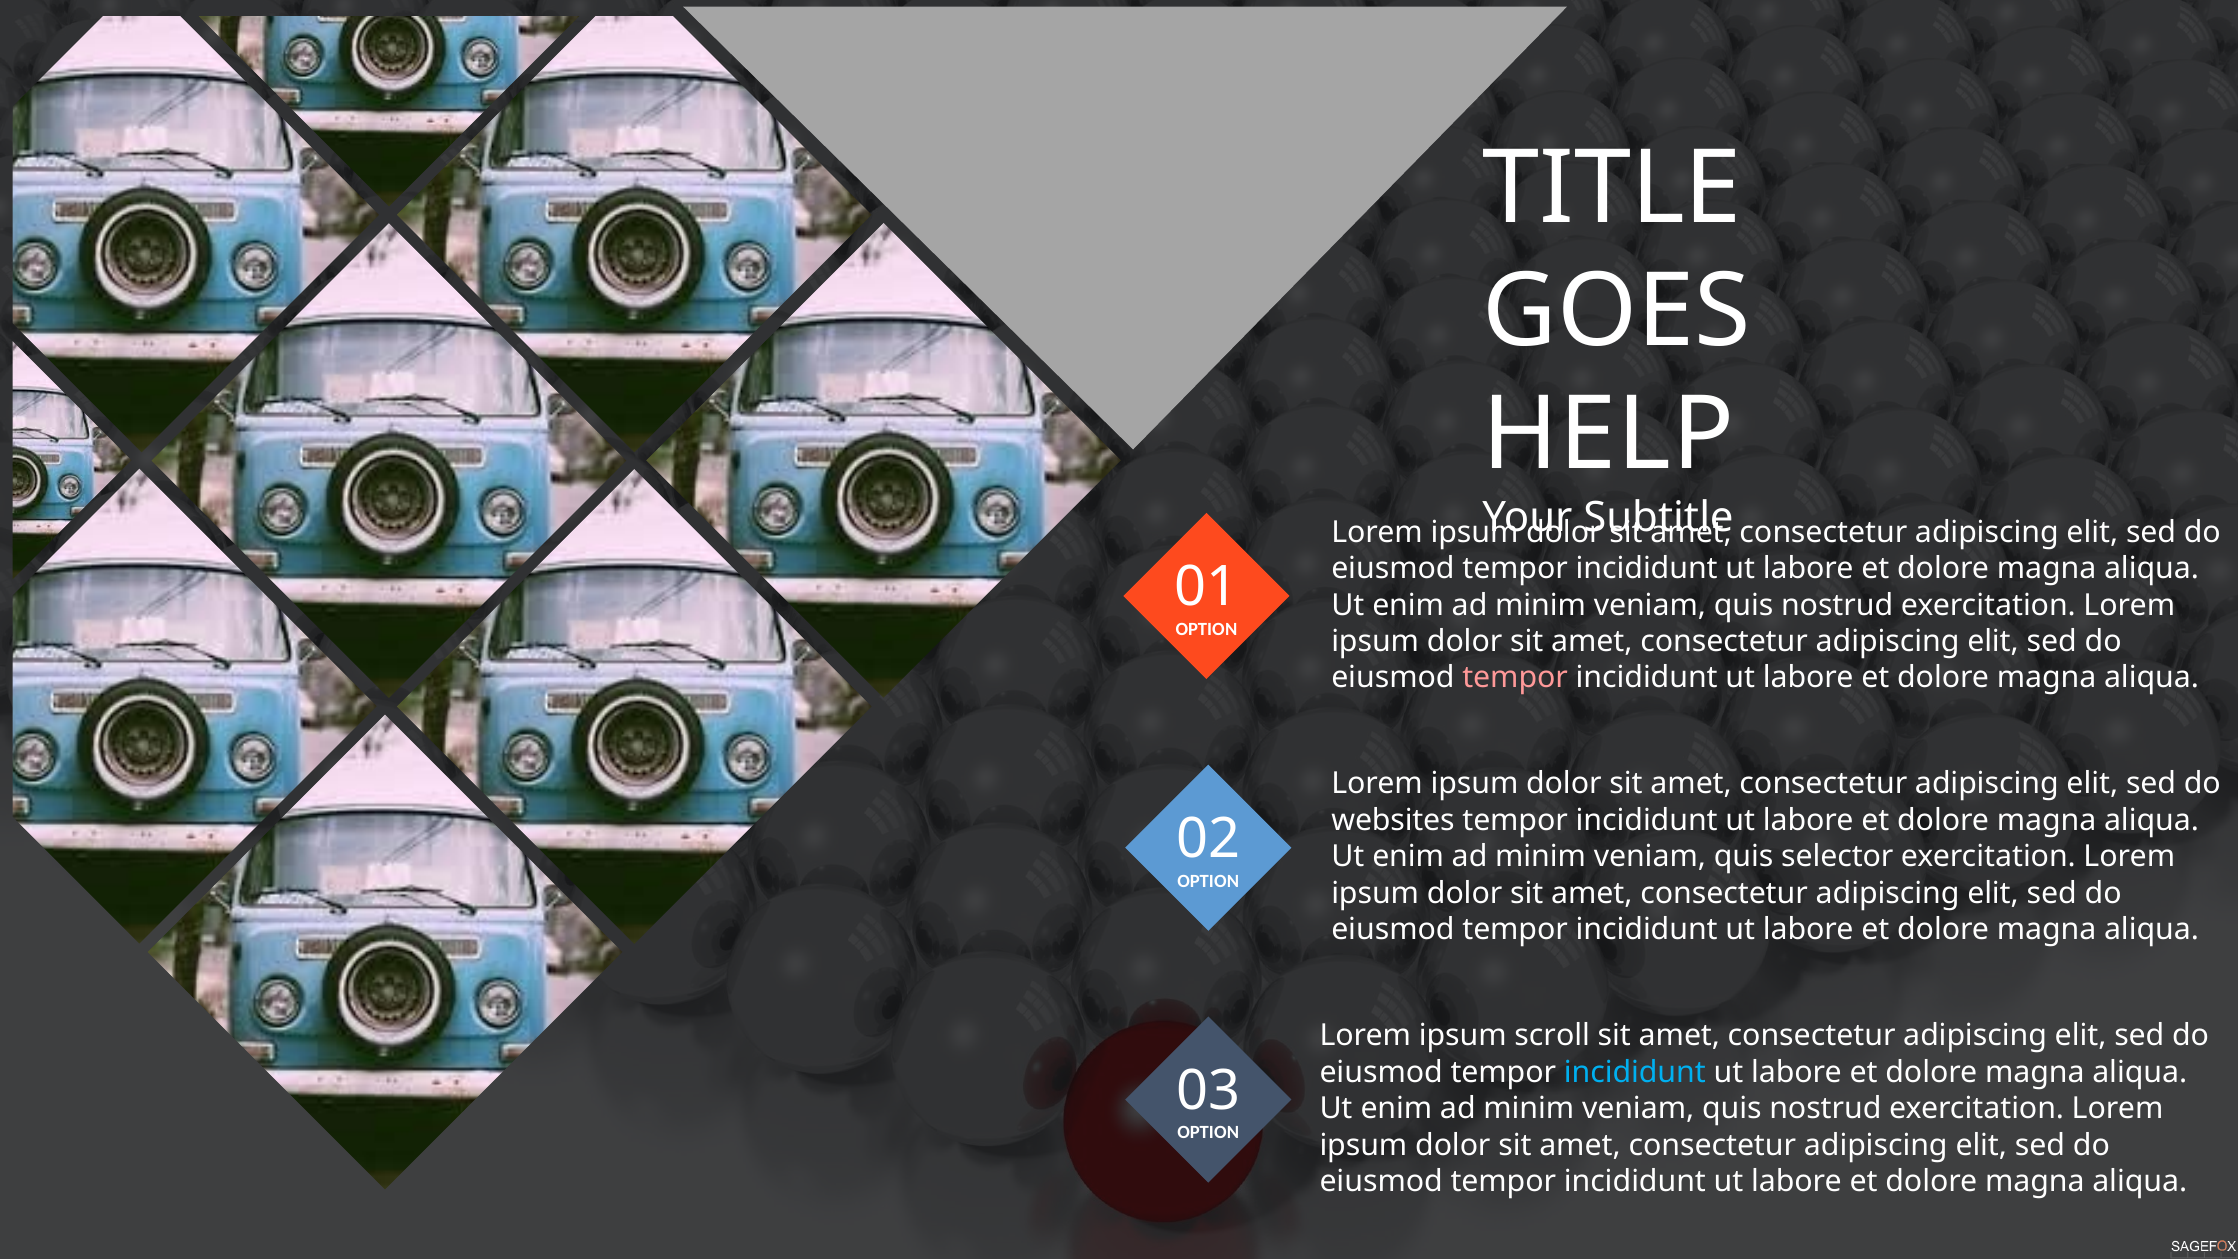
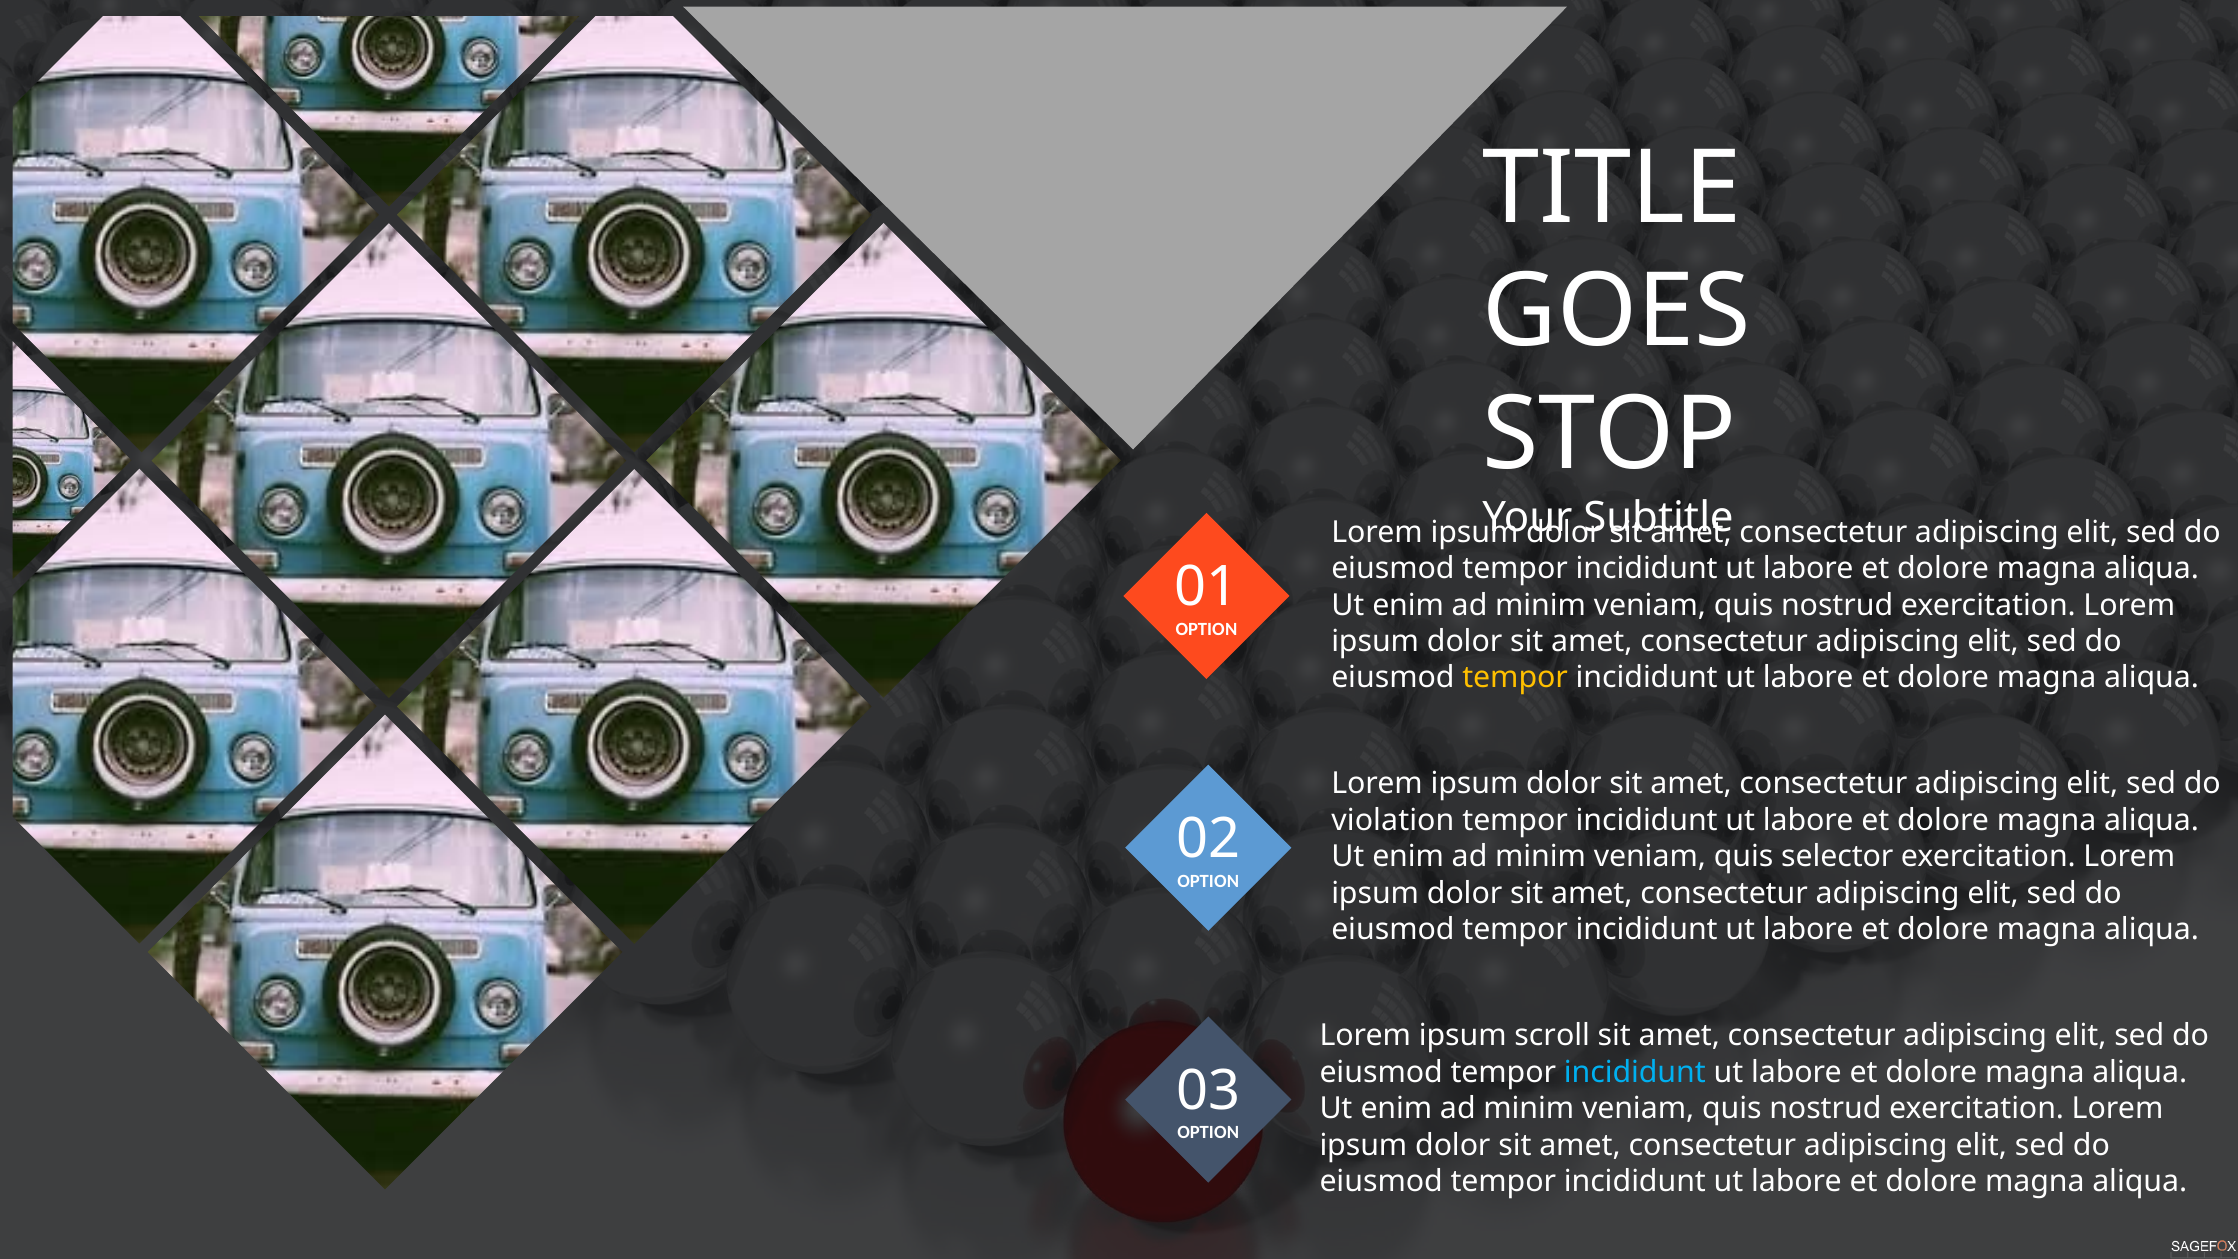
HELP: HELP -> STOP (1609, 435)
tempor colour: pink -> yellow (1515, 678)
websites: websites -> violation (1393, 820)
